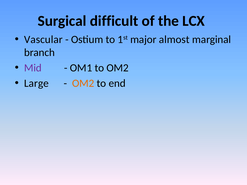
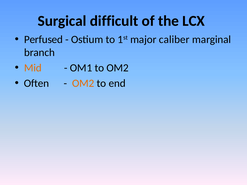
Vascular: Vascular -> Perfused (43, 39)
almost: almost -> caliber (174, 39)
Mid colour: purple -> orange (33, 68)
Large: Large -> Often (37, 83)
